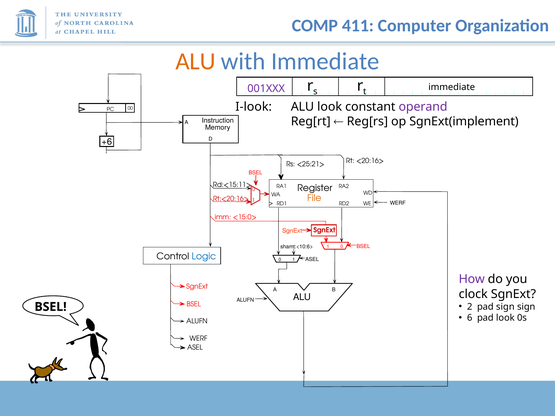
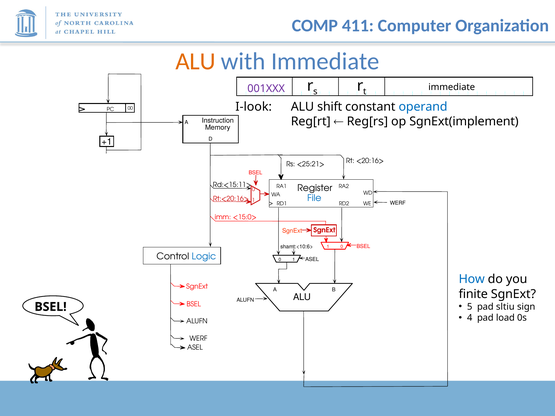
ALU look: look -> shift (330, 107)
operand colour: purple -> blue (423, 107)
+6: +6 -> +1 (107, 142)
File colour: orange -> blue (314, 198)
How colour: purple -> blue (472, 279)
clock: clock -> finite (473, 294)
2: 2 -> 5 (470, 307)
pad sign: sign -> sltiu (505, 307)
6: 6 -> 4 (470, 318)
pad look: look -> load (505, 318)
